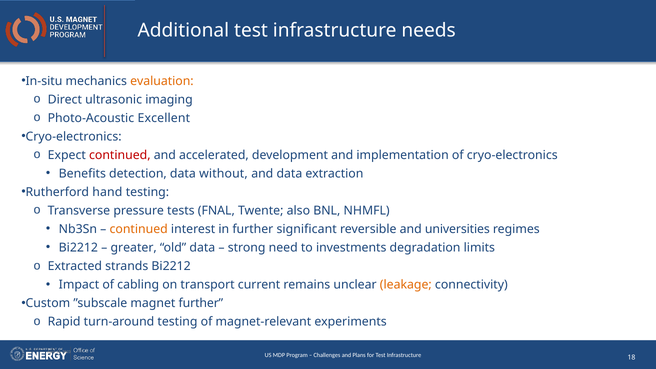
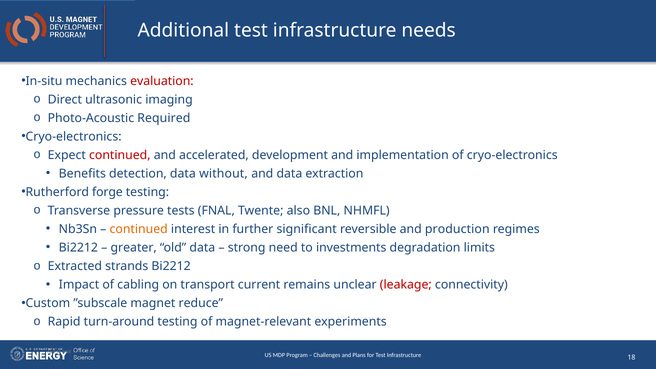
evaluation colour: orange -> red (162, 81)
Excellent: Excellent -> Required (164, 118)
hand: hand -> forge (107, 192)
universities: universities -> production (457, 229)
leakage colour: orange -> red (406, 285)
magnet further: further -> reduce (201, 303)
